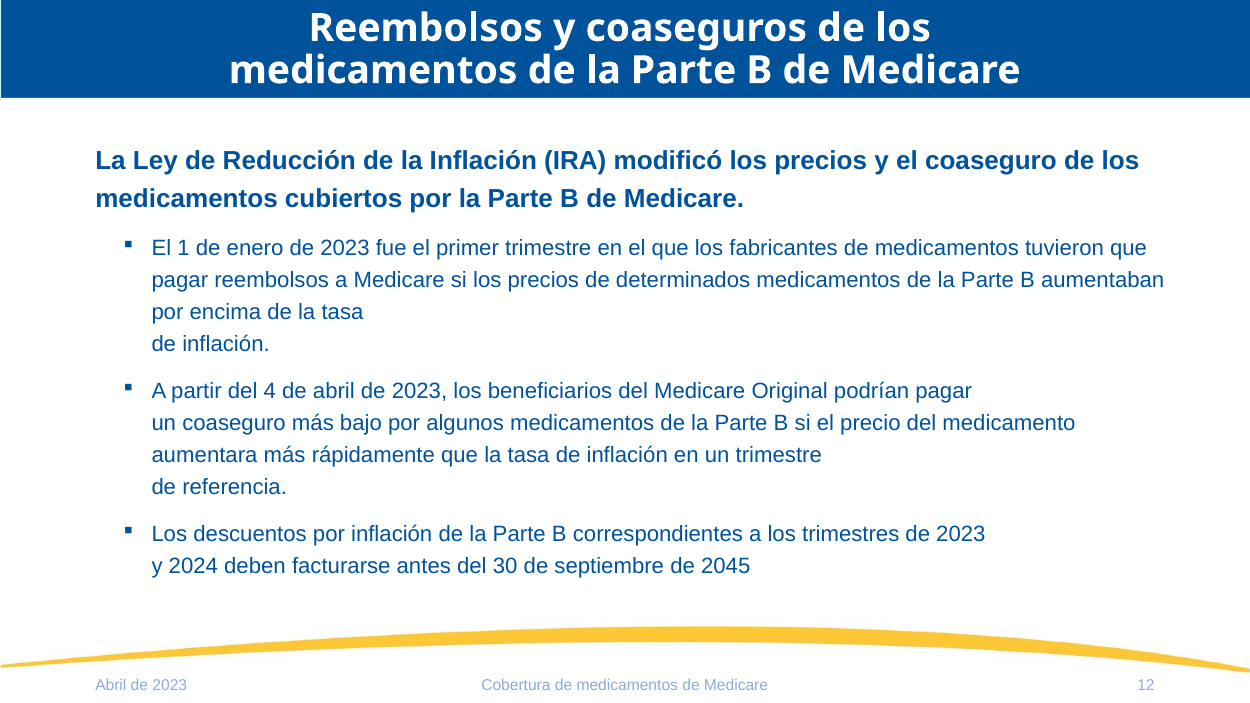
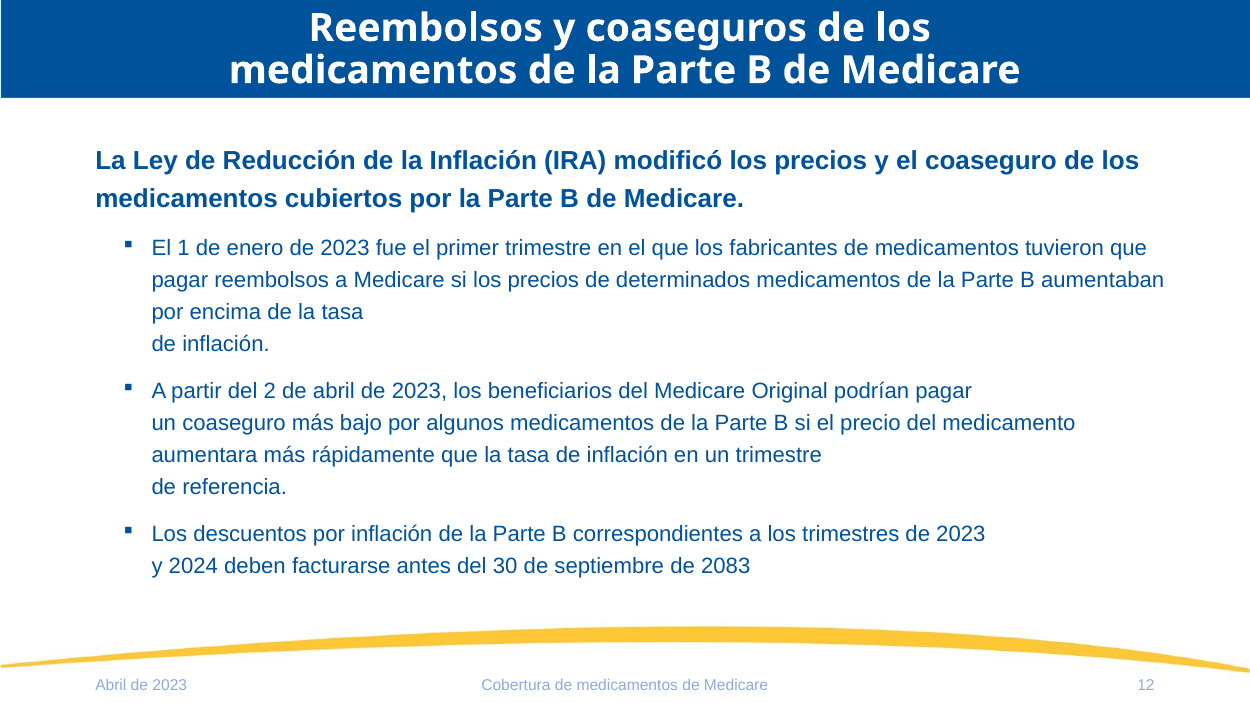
4: 4 -> 2 (270, 392)
2045: 2045 -> 2083 (726, 567)
